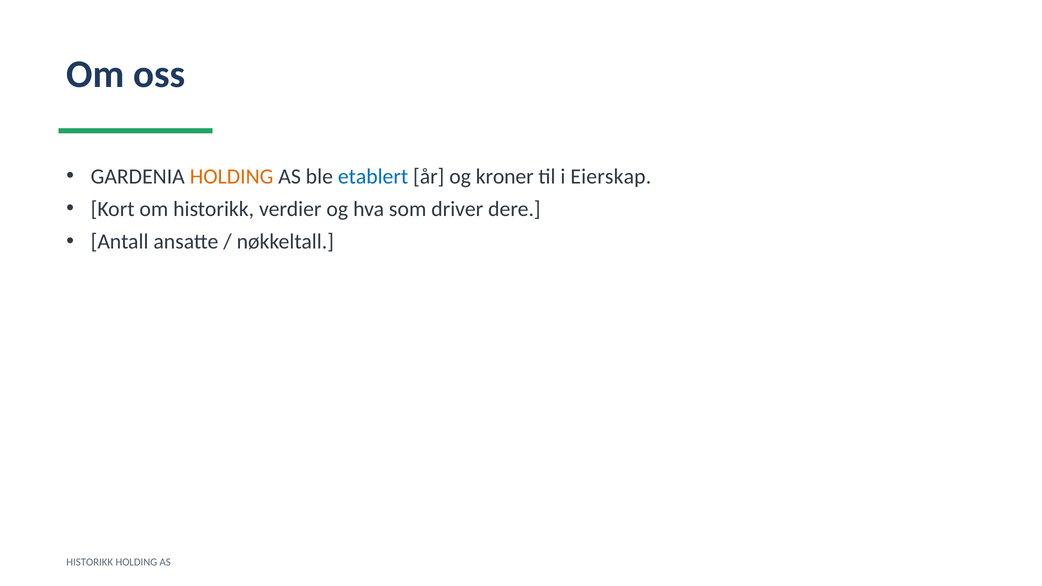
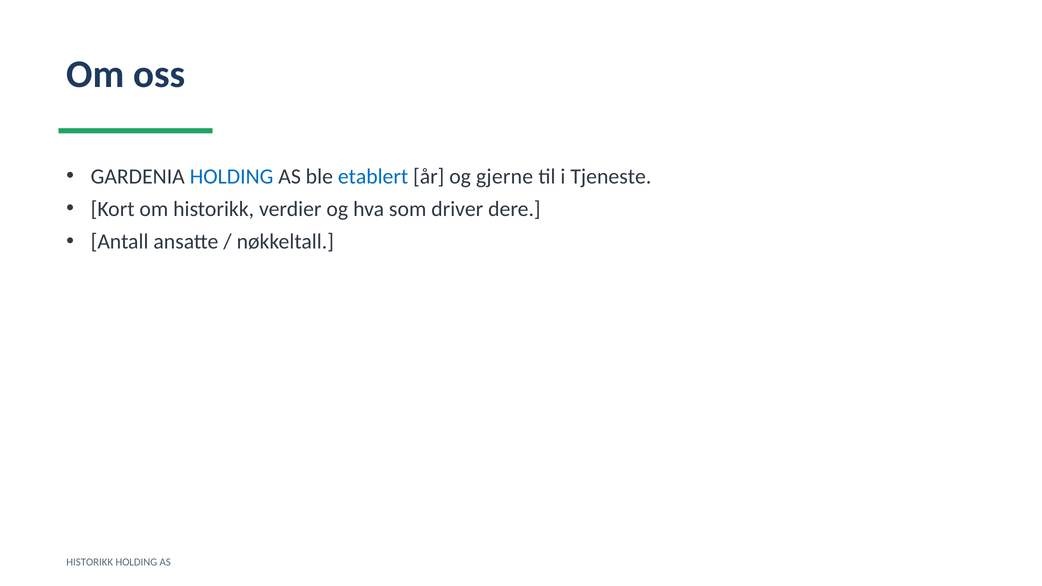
HOLDING colour: orange -> blue (232, 176)
kroner: kroner -> gjerne (505, 176)
Eierskap: Eierskap -> Tjeneste (611, 176)
